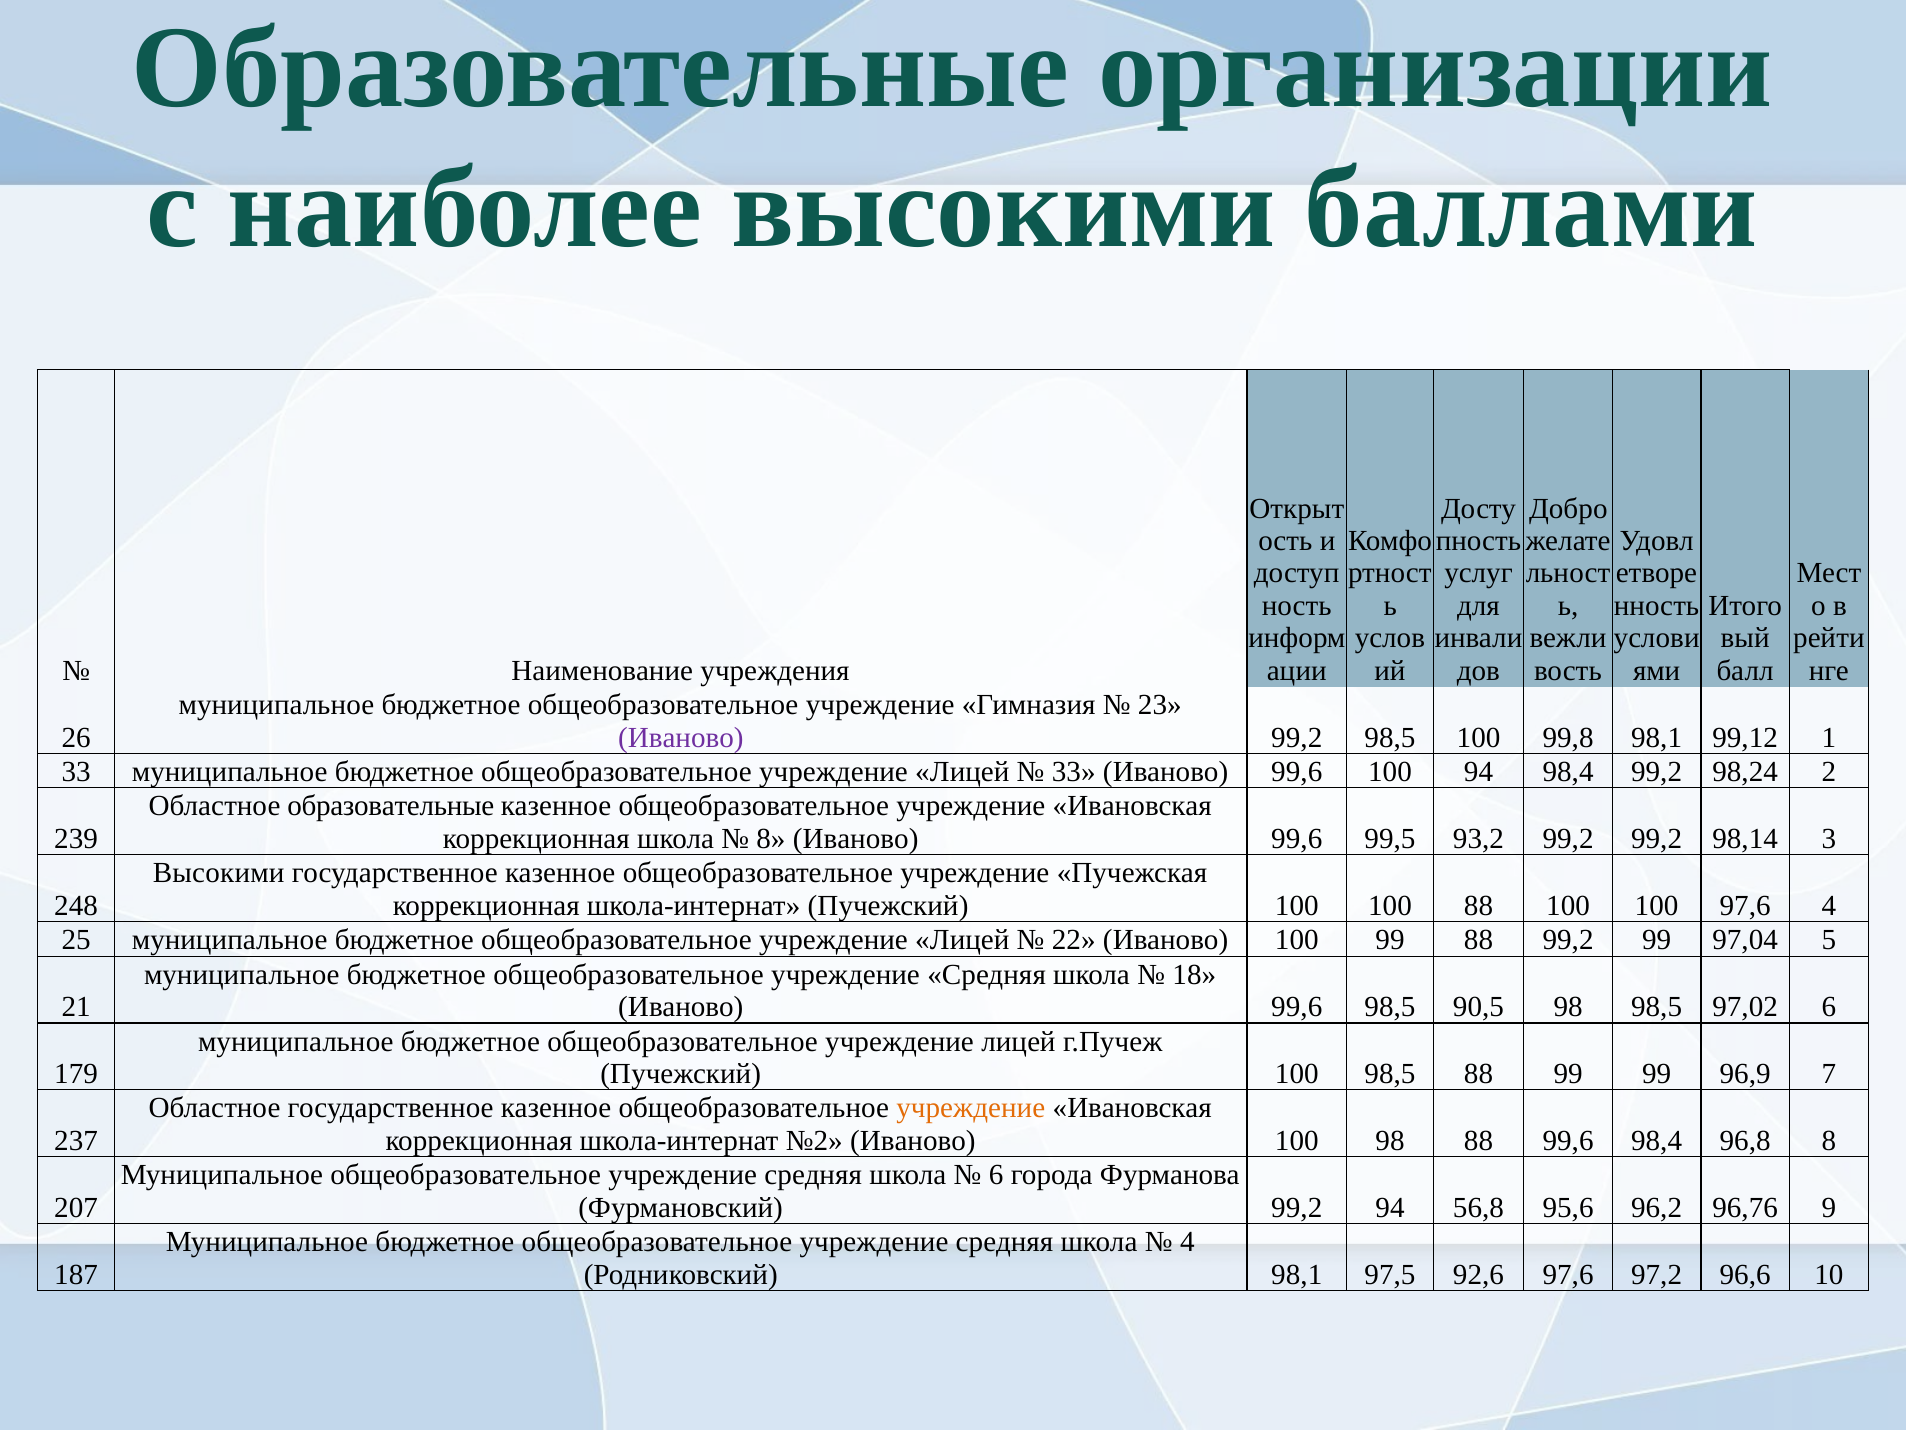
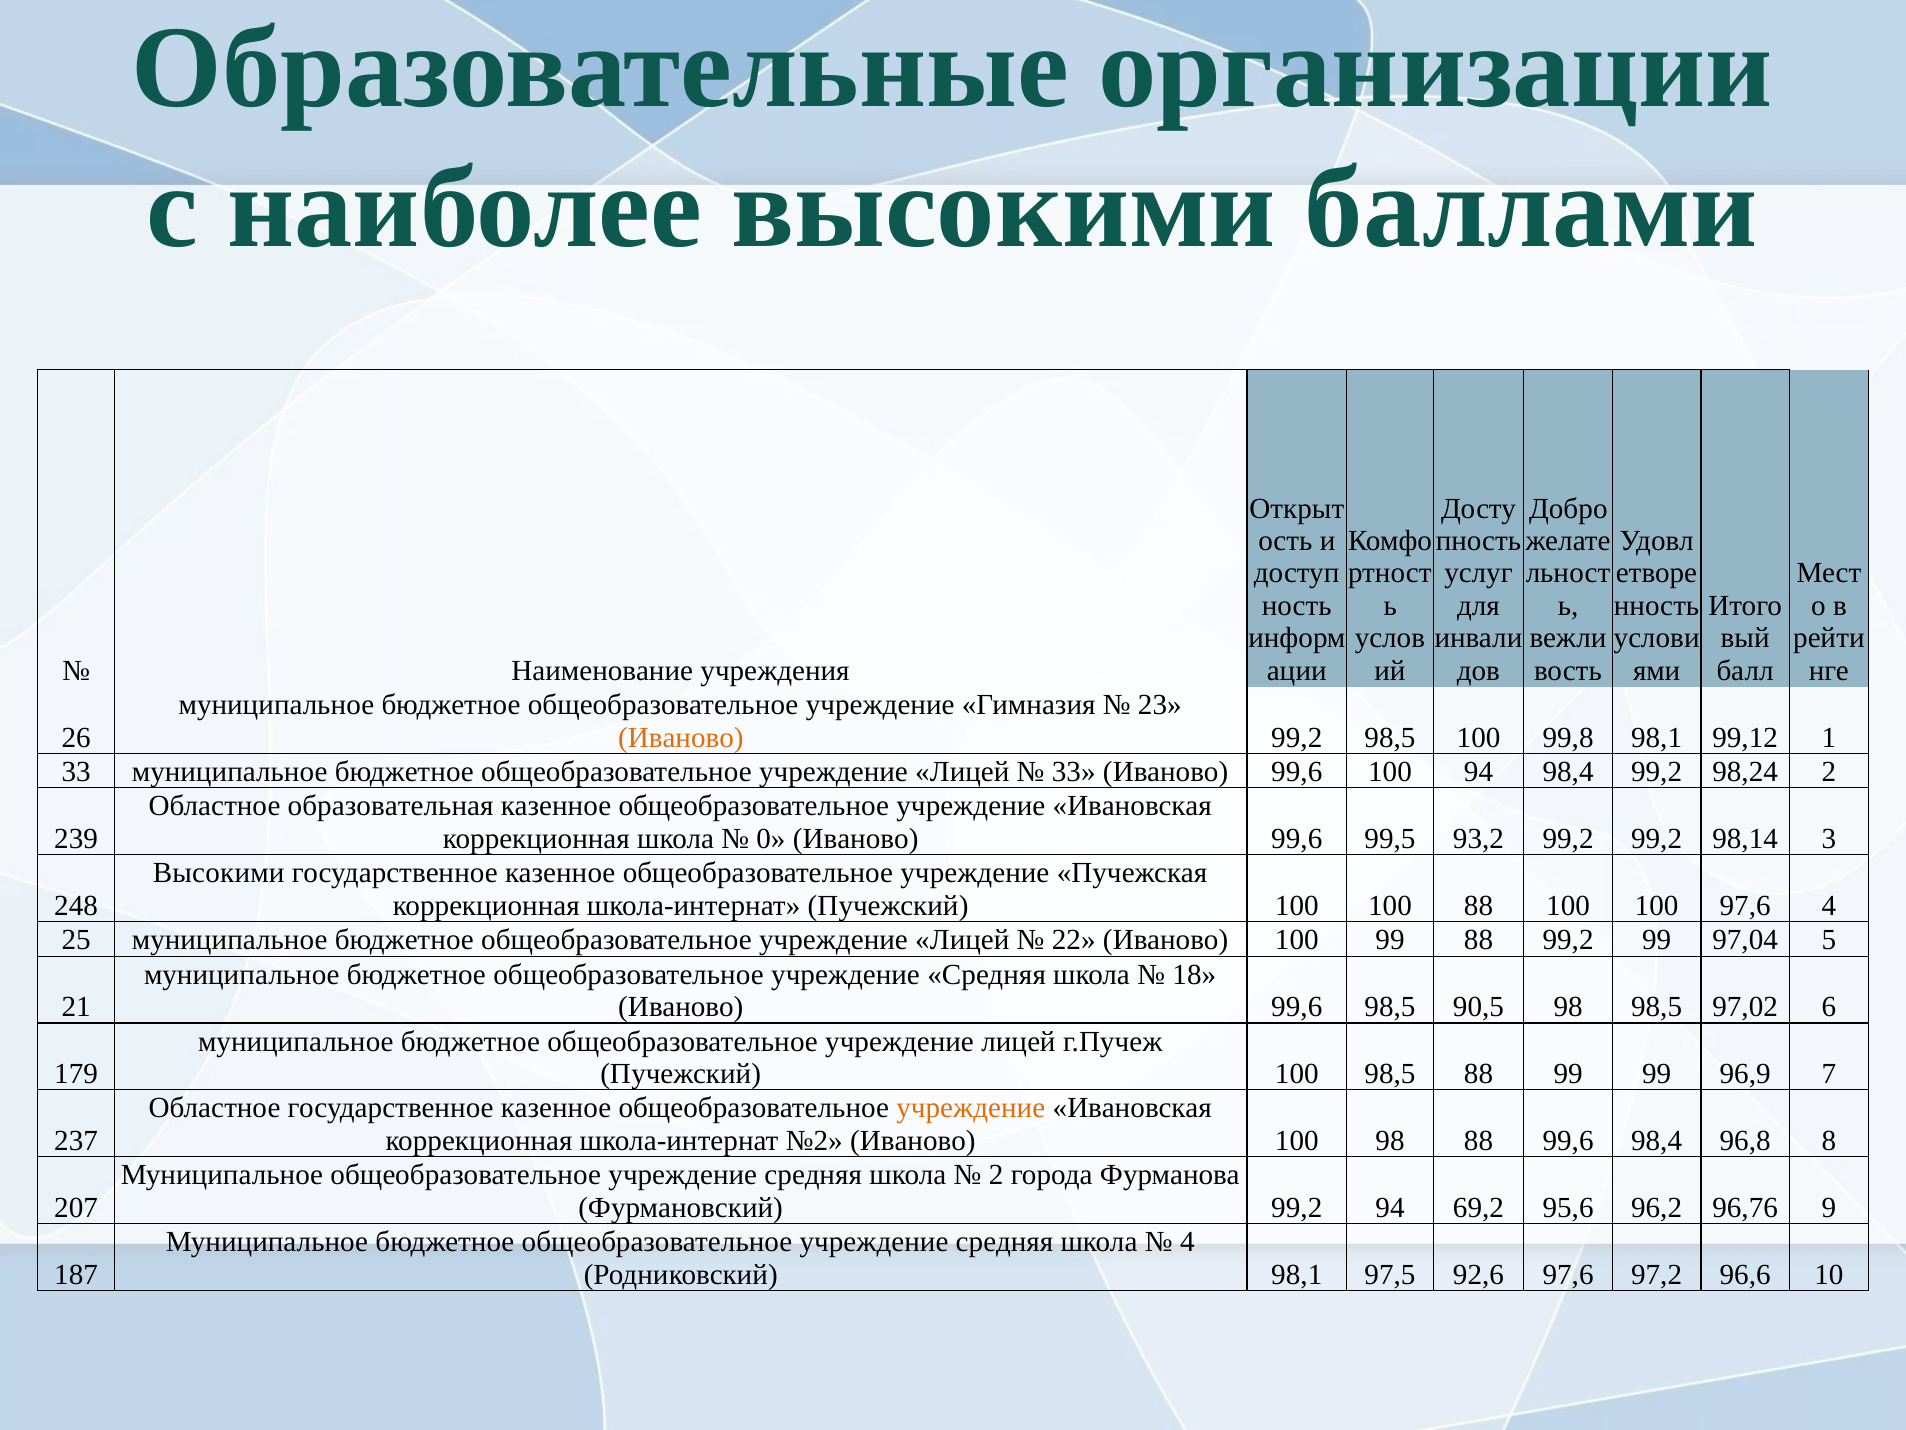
Иваново colour: purple -> orange (681, 737)
Областное образовательные: образовательные -> образовательная (391, 806)
8: 8 -> 0 (771, 838)
6: 6 -> 2 (996, 1175)
56,8: 56,8 -> 69,2 (1479, 1207)
